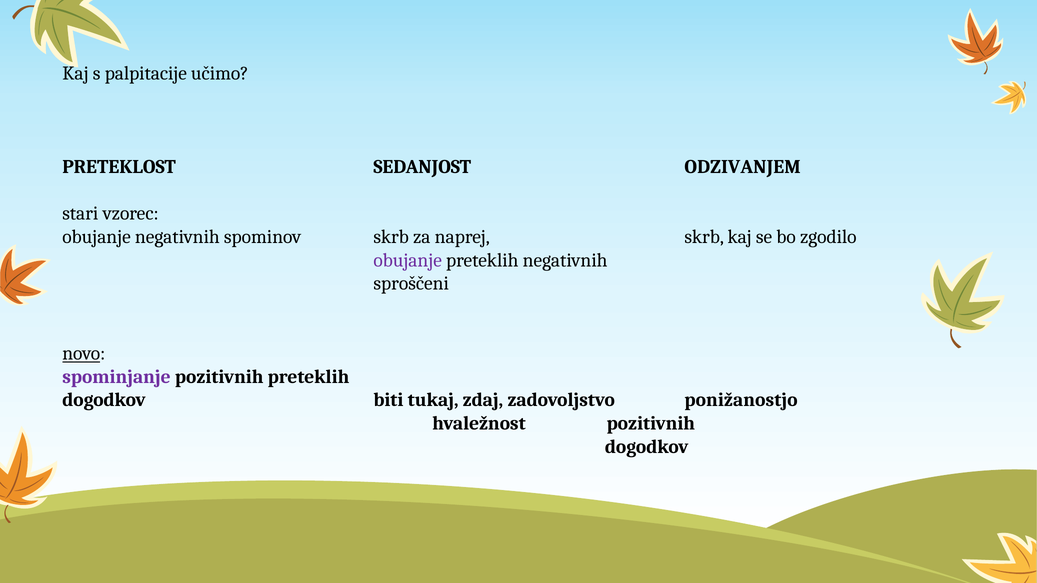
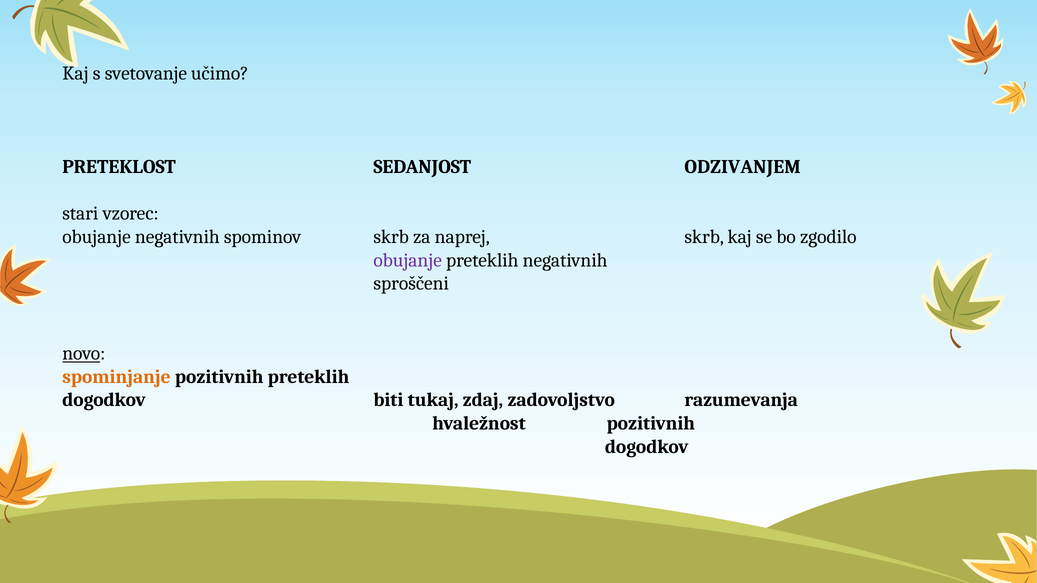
palpitacije: palpitacije -> svetovanje (146, 74)
spominjanje colour: purple -> orange (116, 377)
ponižanostjo: ponižanostjo -> razumevanja (741, 400)
